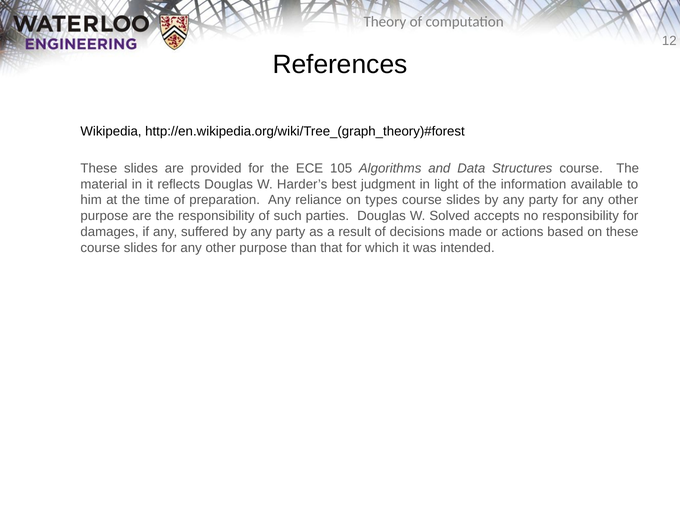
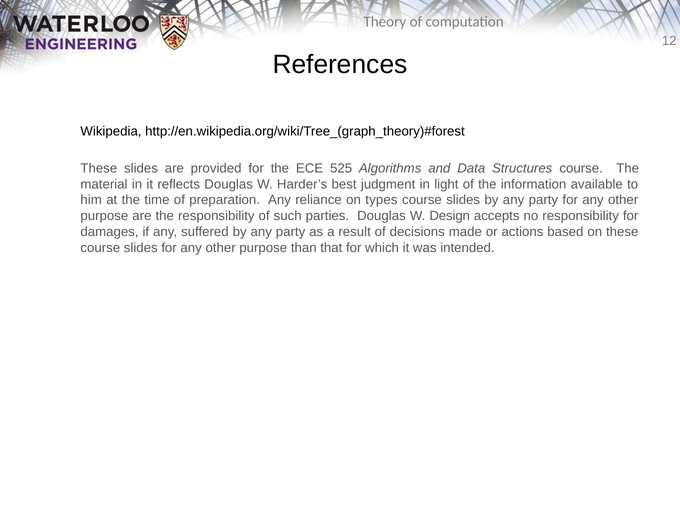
105: 105 -> 525 (341, 168)
Solved: Solved -> Design (450, 216)
